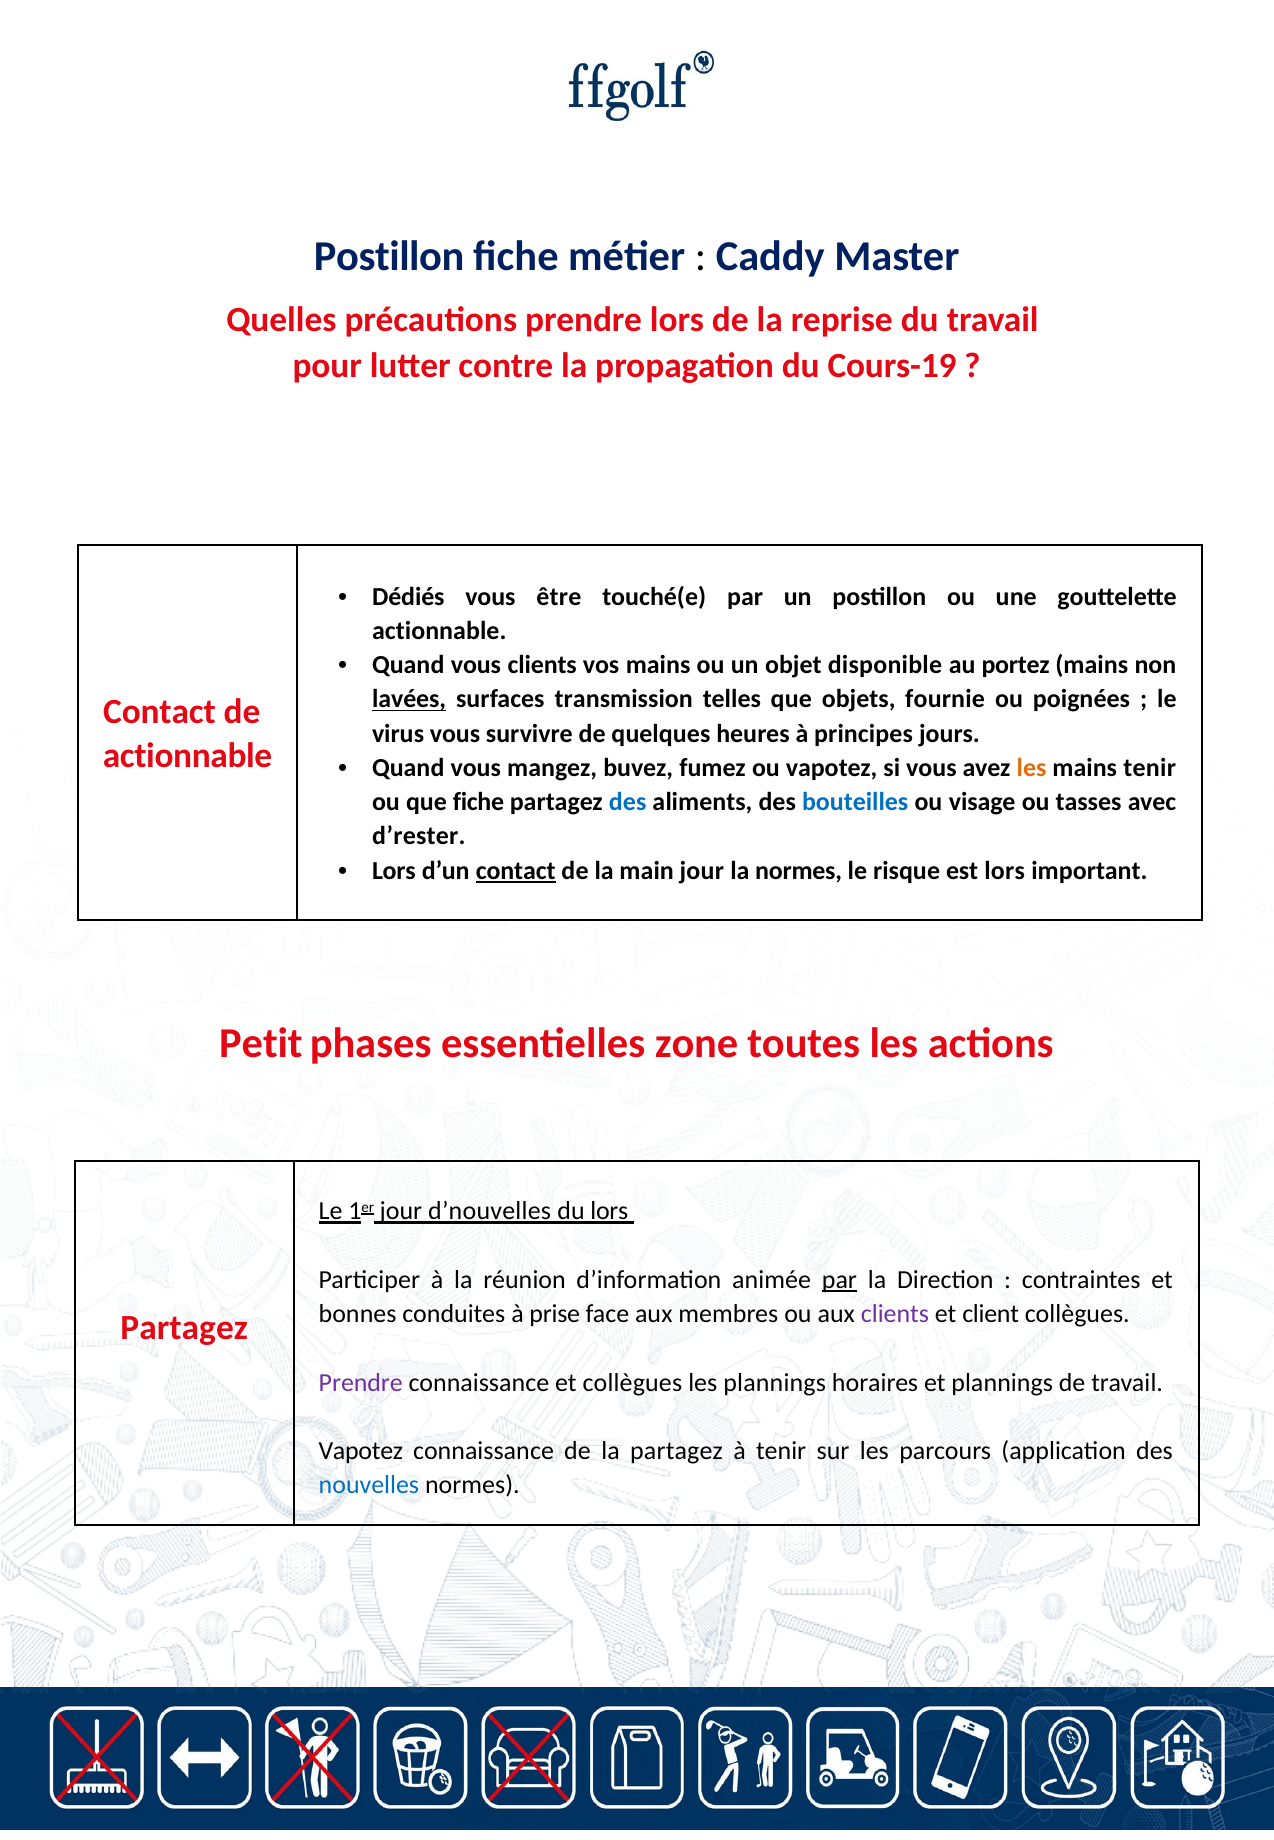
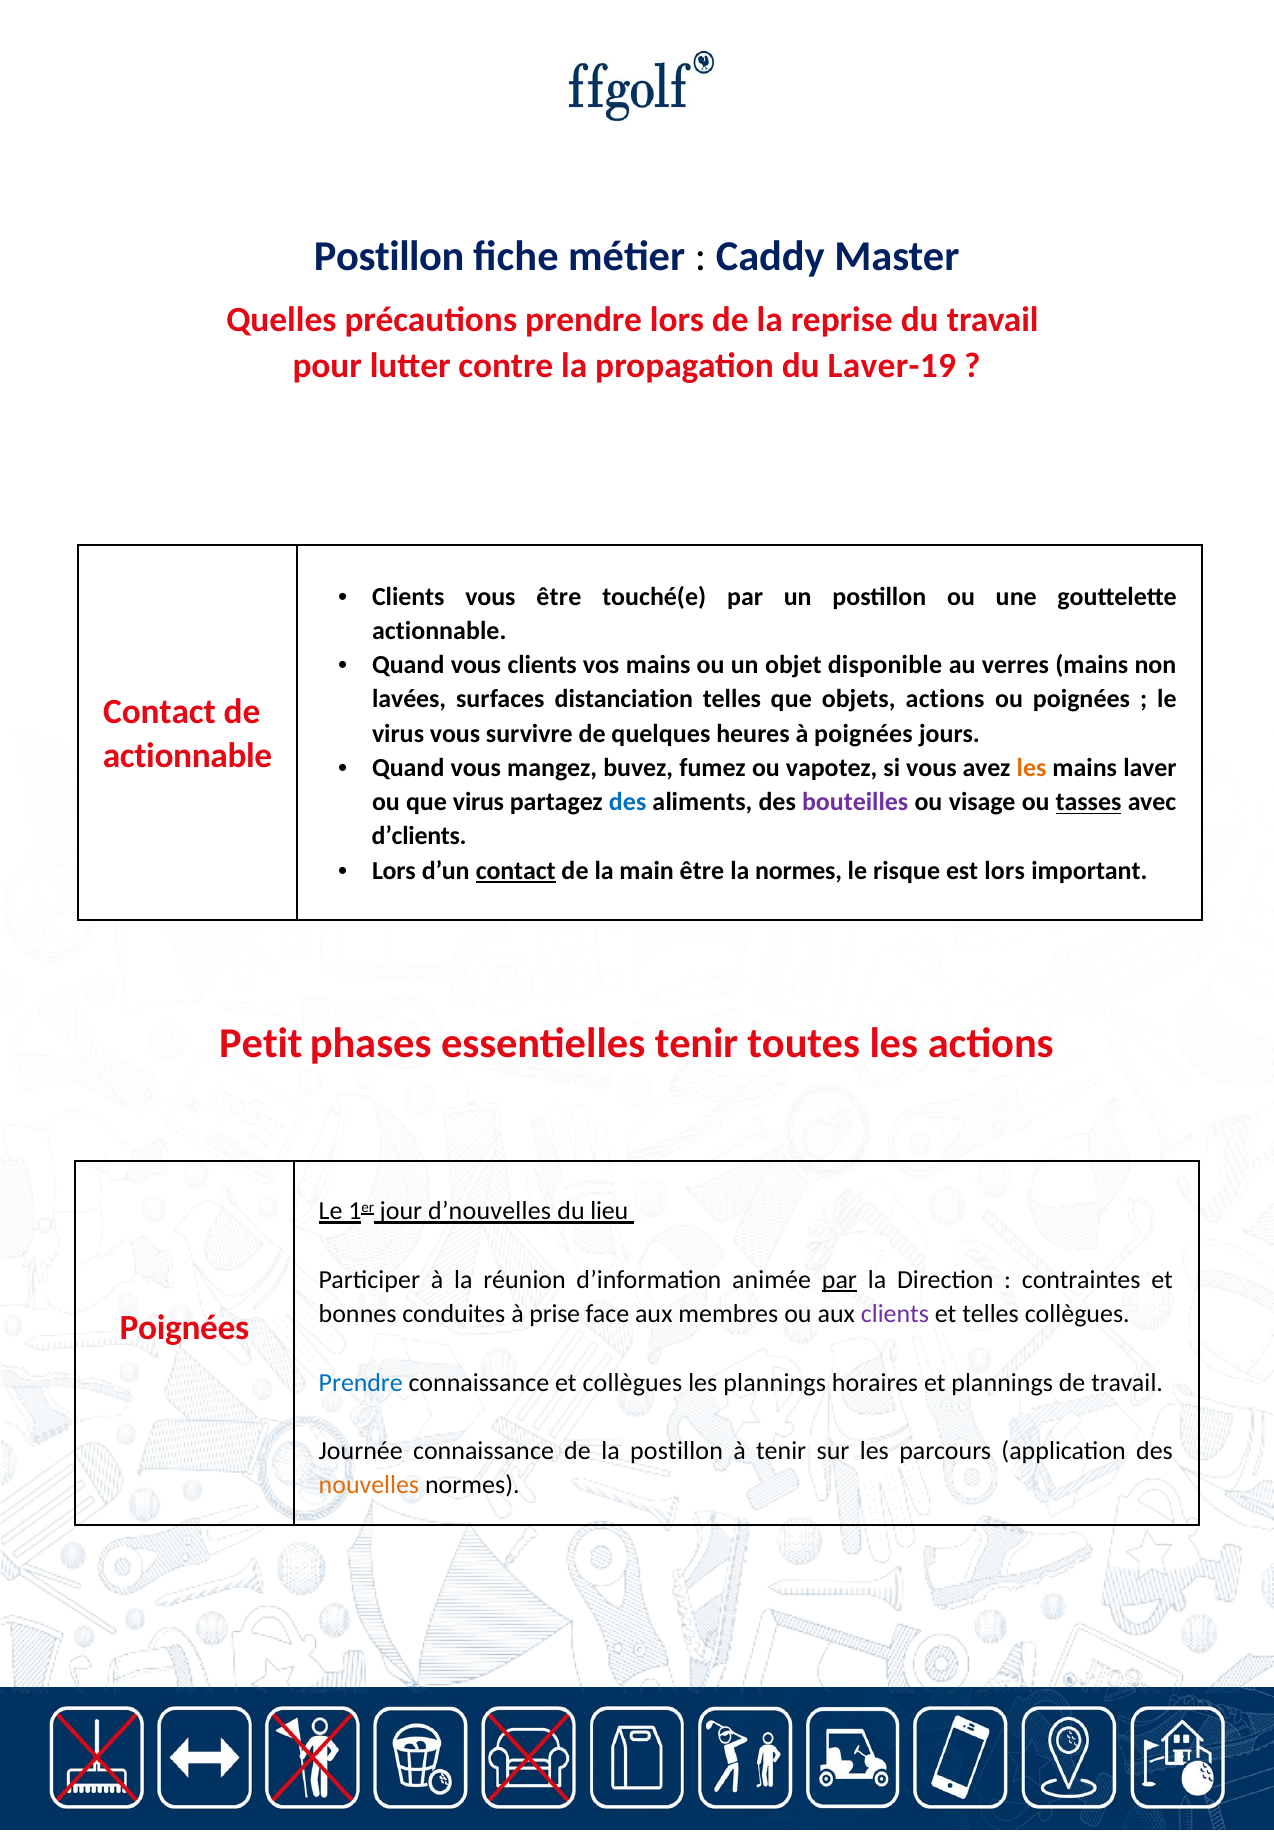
Cours-19: Cours-19 -> Laver-19 (892, 366)
Dédiés: Dédiés -> Clients (408, 597)
portez: portez -> verres (1015, 665)
lavées underline: present -> none (409, 700)
transmission: transmission -> distanciation (624, 700)
objets fournie: fournie -> actions (945, 700)
à principes: principes -> poignées (863, 734)
mains tenir: tenir -> laver (1150, 768)
que fiche: fiche -> virus (479, 802)
bouteilles colour: blue -> purple (855, 802)
tasses underline: none -> present (1089, 802)
d’rester: d’rester -> d’clients (419, 836)
main jour: jour -> être (702, 871)
essentielles zone: zone -> tenir (697, 1044)
du lors: lors -> lieu (609, 1211)
et client: client -> telles (991, 1314)
Partagez: Partagez -> Poignées (184, 1328)
Prendre colour: purple -> blue (361, 1383)
Vapotez: Vapotez -> Journée (361, 1451)
la partagez: partagez -> postillon (677, 1451)
nouvelles colour: blue -> orange (369, 1485)
